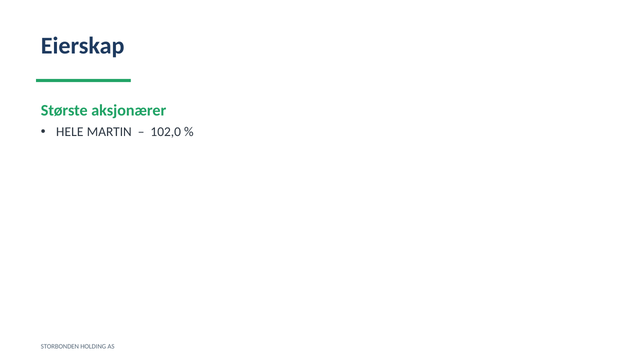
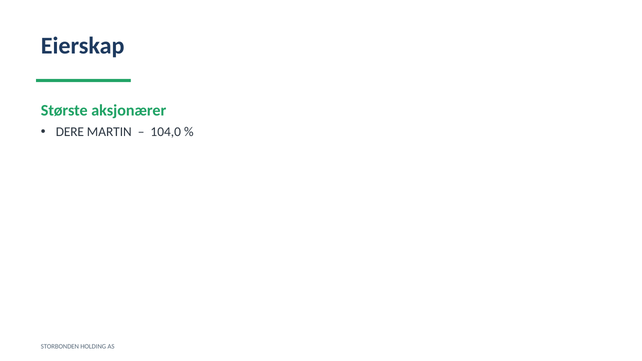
HELE: HELE -> DERE (70, 132)
102,0: 102,0 -> 104,0 (166, 132)
